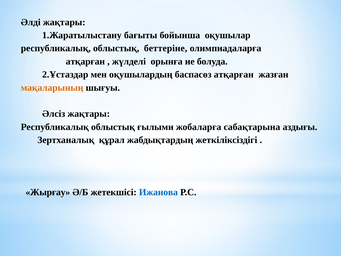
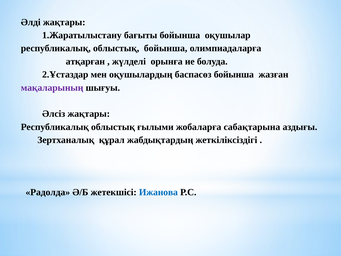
облыстық беттеріне: беттеріне -> бойынша (166, 48)
баспасөз атқарған: атқарған -> бойынша (234, 74)
мақаларының colour: orange -> purple (52, 88)
Жырғау: Жырғау -> Радолда (48, 192)
